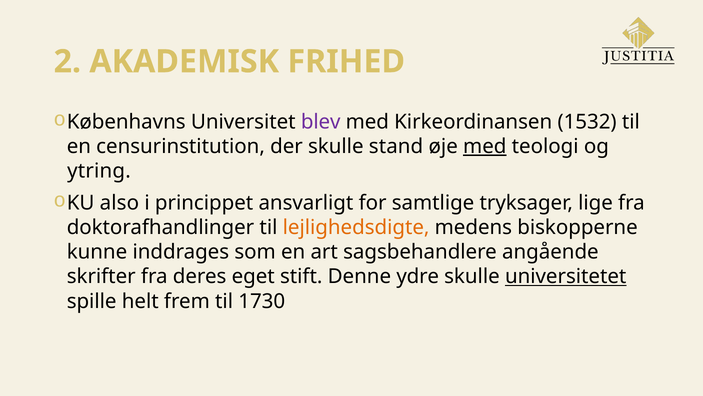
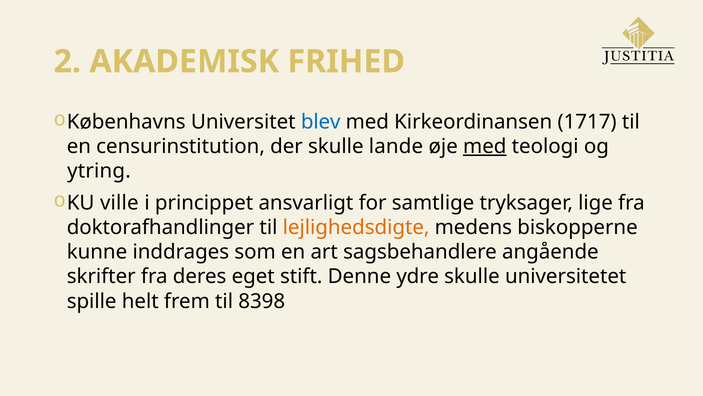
blev colour: purple -> blue (321, 122)
1532: 1532 -> 1717 (587, 122)
stand: stand -> lande (396, 146)
also: also -> ville (119, 203)
universitetet underline: present -> none (566, 276)
1730: 1730 -> 8398 (262, 301)
